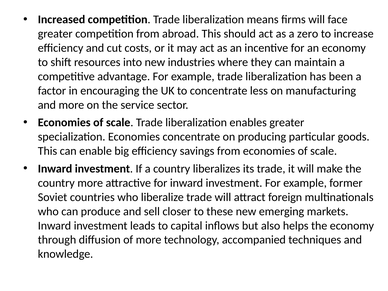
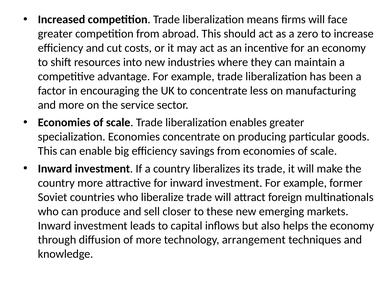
accompanied: accompanied -> arrangement (254, 240)
